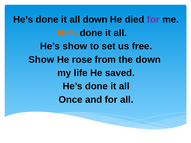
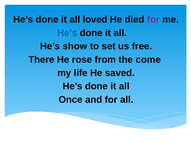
all down: down -> loved (95, 20)
He’s colour: orange -> blue (67, 33)
Show: Show -> There (41, 60)
the down: down -> come (148, 60)
